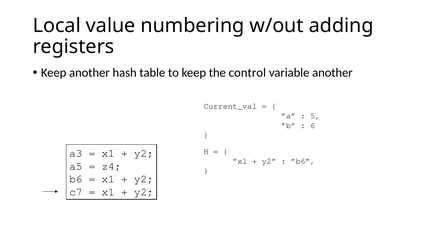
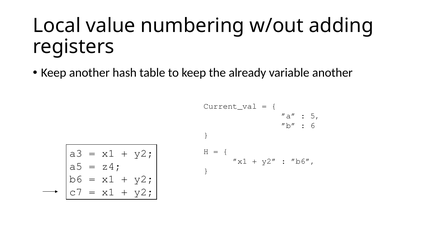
control: control -> already (247, 73)
